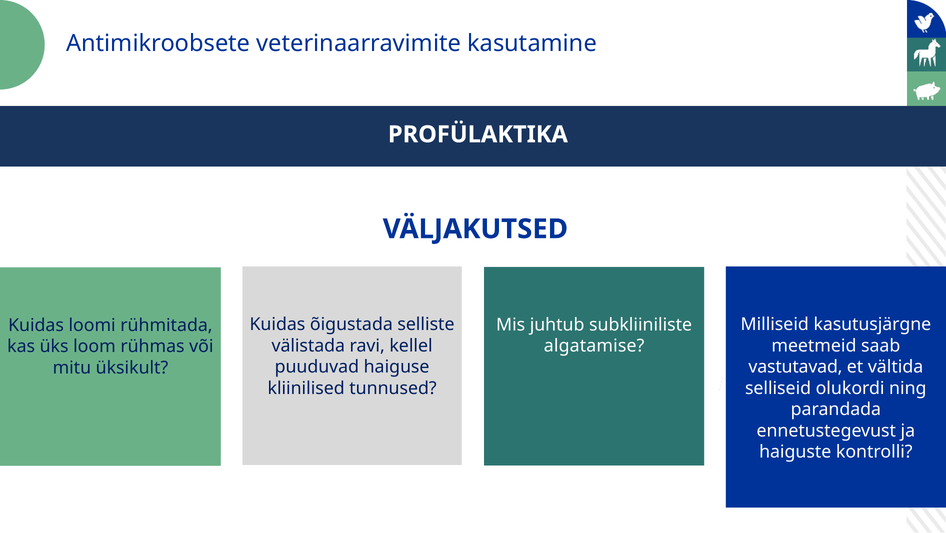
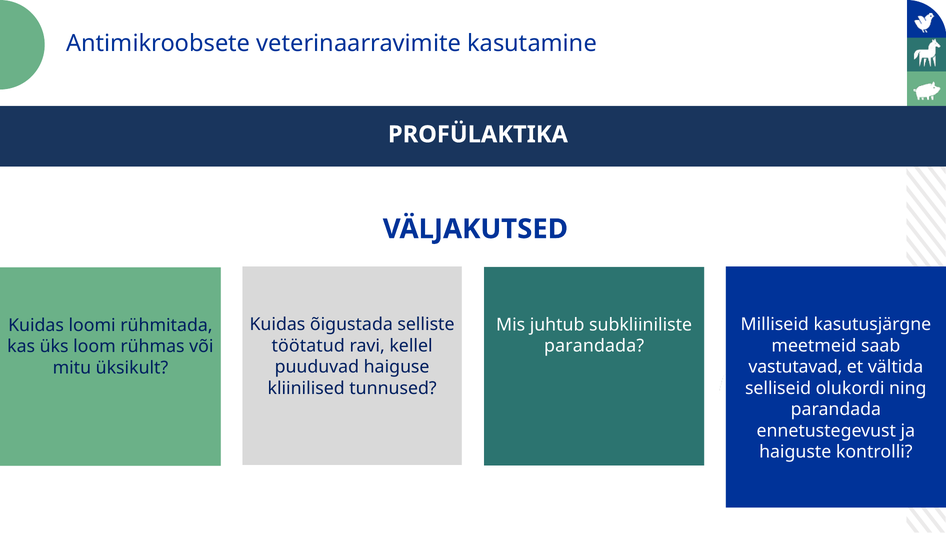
välistada: välistada -> töötatud (308, 346)
algatamise: algatamise -> parandada (594, 346)
